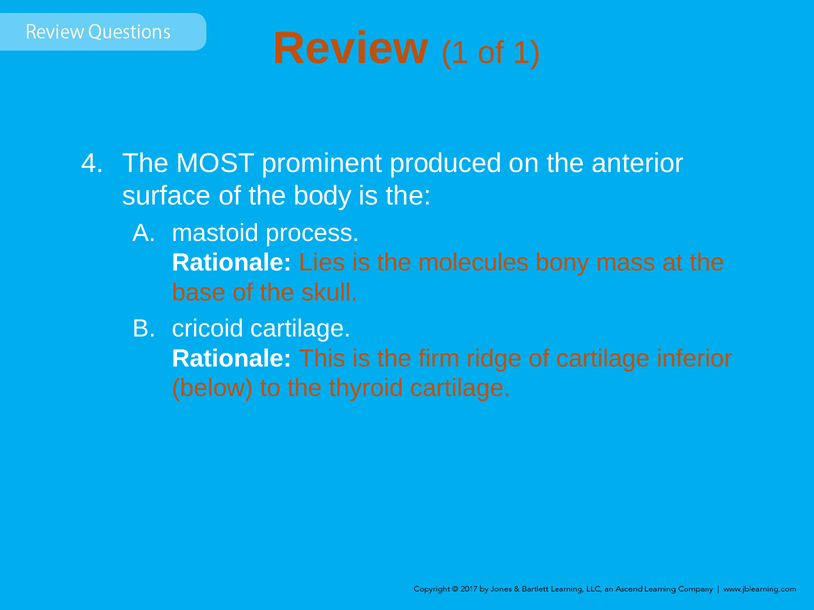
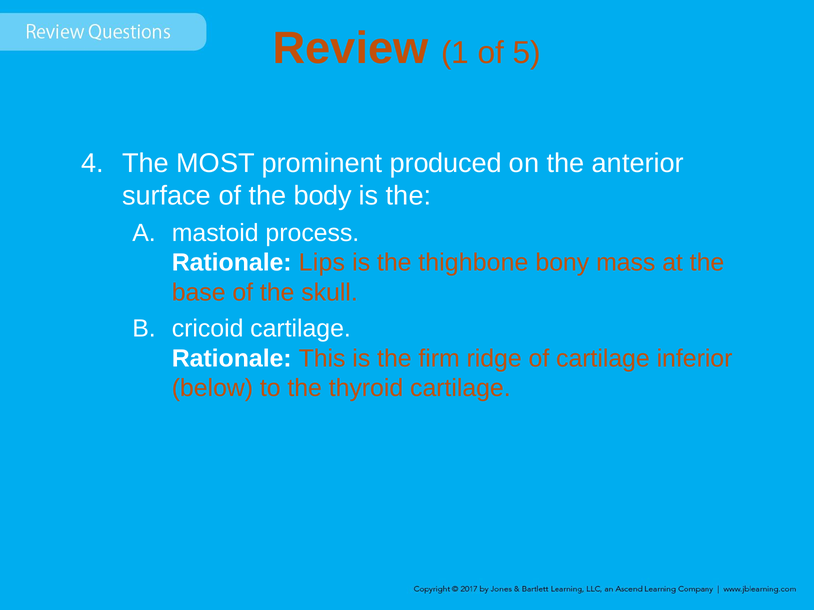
of 1: 1 -> 5 (527, 53)
Lies: Lies -> Lips (322, 263)
molecules: molecules -> thighbone (473, 263)
